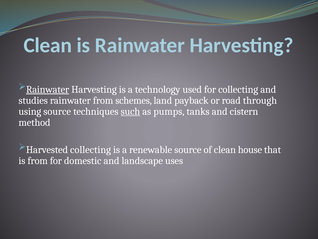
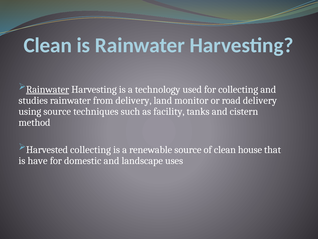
from schemes: schemes -> delivery (134, 100)
payback: payback -> monitor (191, 100)
road through: through -> delivery (260, 100)
such underline: present -> none (130, 111)
pumps: pumps -> facility (169, 111)
is from: from -> have (38, 160)
